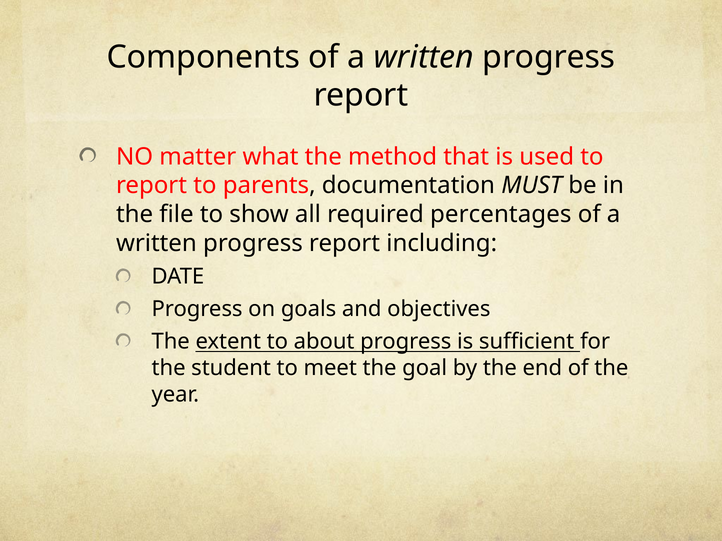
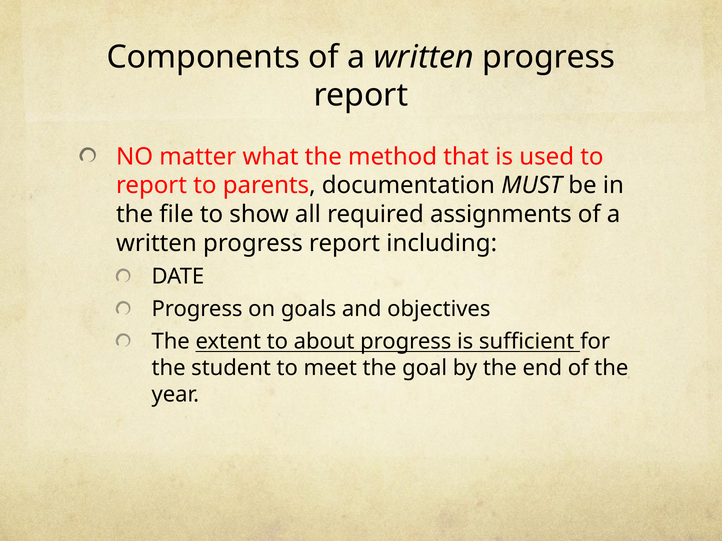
percentages: percentages -> assignments (501, 215)
